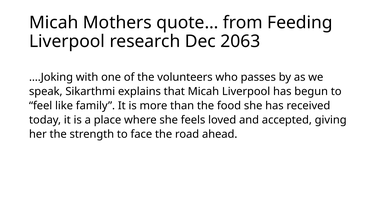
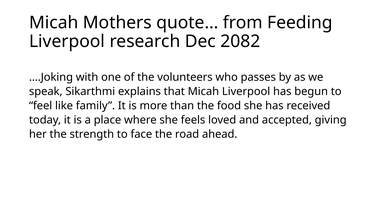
2063: 2063 -> 2082 (240, 41)
